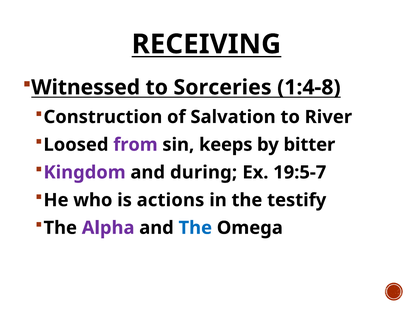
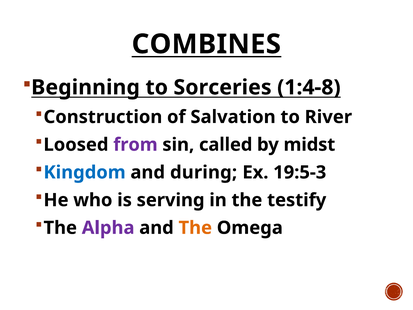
RECEIVING: RECEIVING -> COMBINES (206, 44)
Witnessed: Witnessed -> Beginning (86, 87)
keeps: keeps -> called (226, 145)
bitter: bitter -> midst (309, 145)
Kingdom colour: purple -> blue (85, 172)
19:5-7: 19:5-7 -> 19:5-3 (300, 172)
actions: actions -> serving (171, 200)
The colour: blue -> orange (195, 228)
